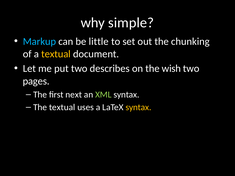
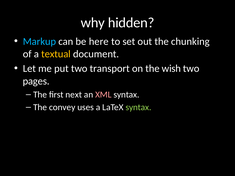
simple: simple -> hidden (131, 23)
little: little -> here (99, 41)
describes: describes -> transport (110, 69)
XML colour: light green -> pink (103, 95)
The textual: textual -> convey (62, 107)
syntax colour: yellow -> light green (138, 107)
